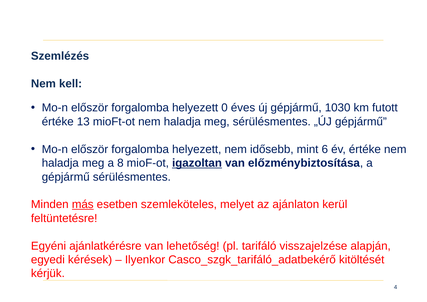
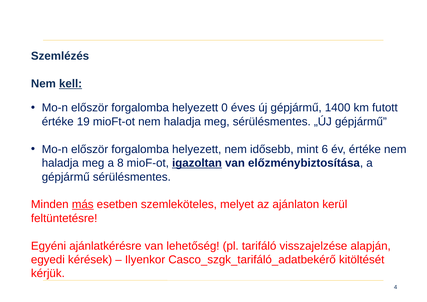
kell underline: none -> present (71, 84)
1030: 1030 -> 1400 (338, 108)
13: 13 -> 19 (83, 122)
